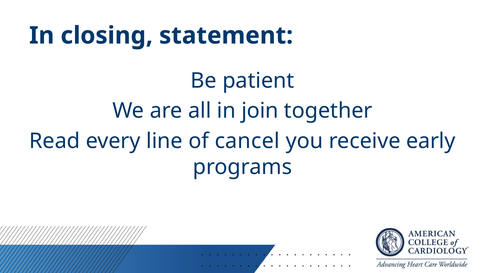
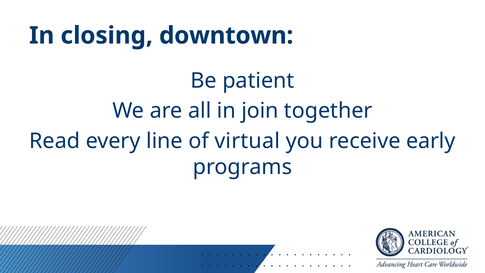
statement: statement -> downtown (226, 36)
cancel: cancel -> virtual (247, 141)
